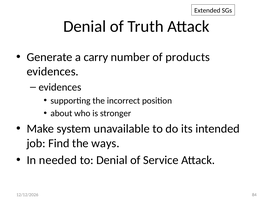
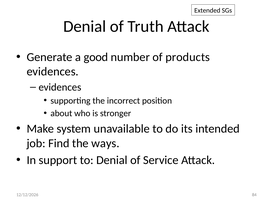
carry: carry -> good (96, 57)
needed: needed -> support (58, 161)
